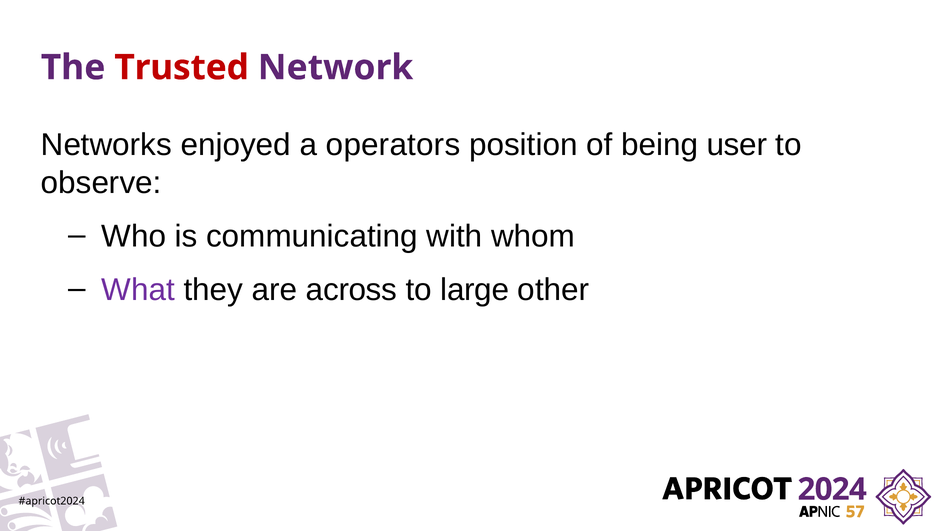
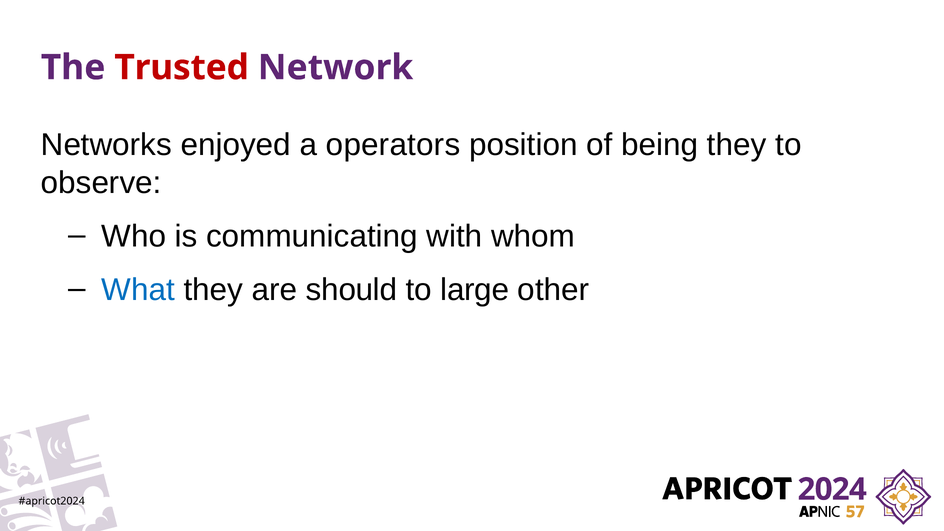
being user: user -> they (737, 145)
What colour: purple -> blue (138, 290)
across: across -> should (351, 290)
